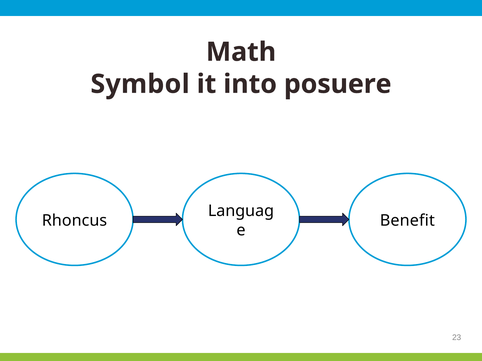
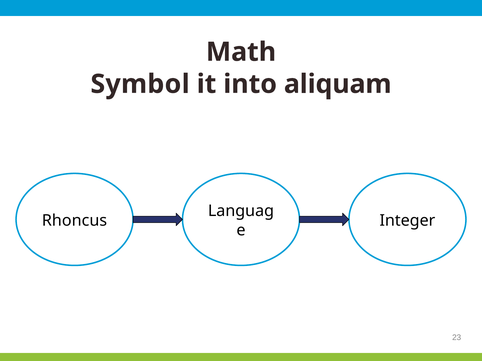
posuere: posuere -> aliquam (338, 84)
Benefit: Benefit -> Integer (407, 221)
